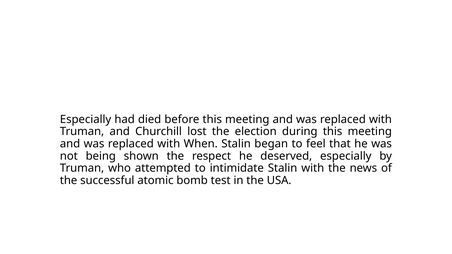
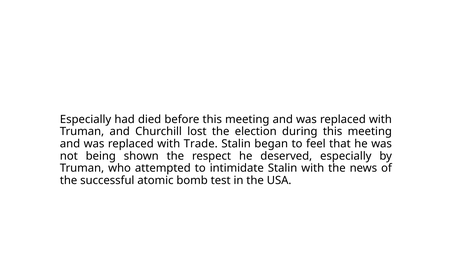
When: When -> Trade (201, 144)
